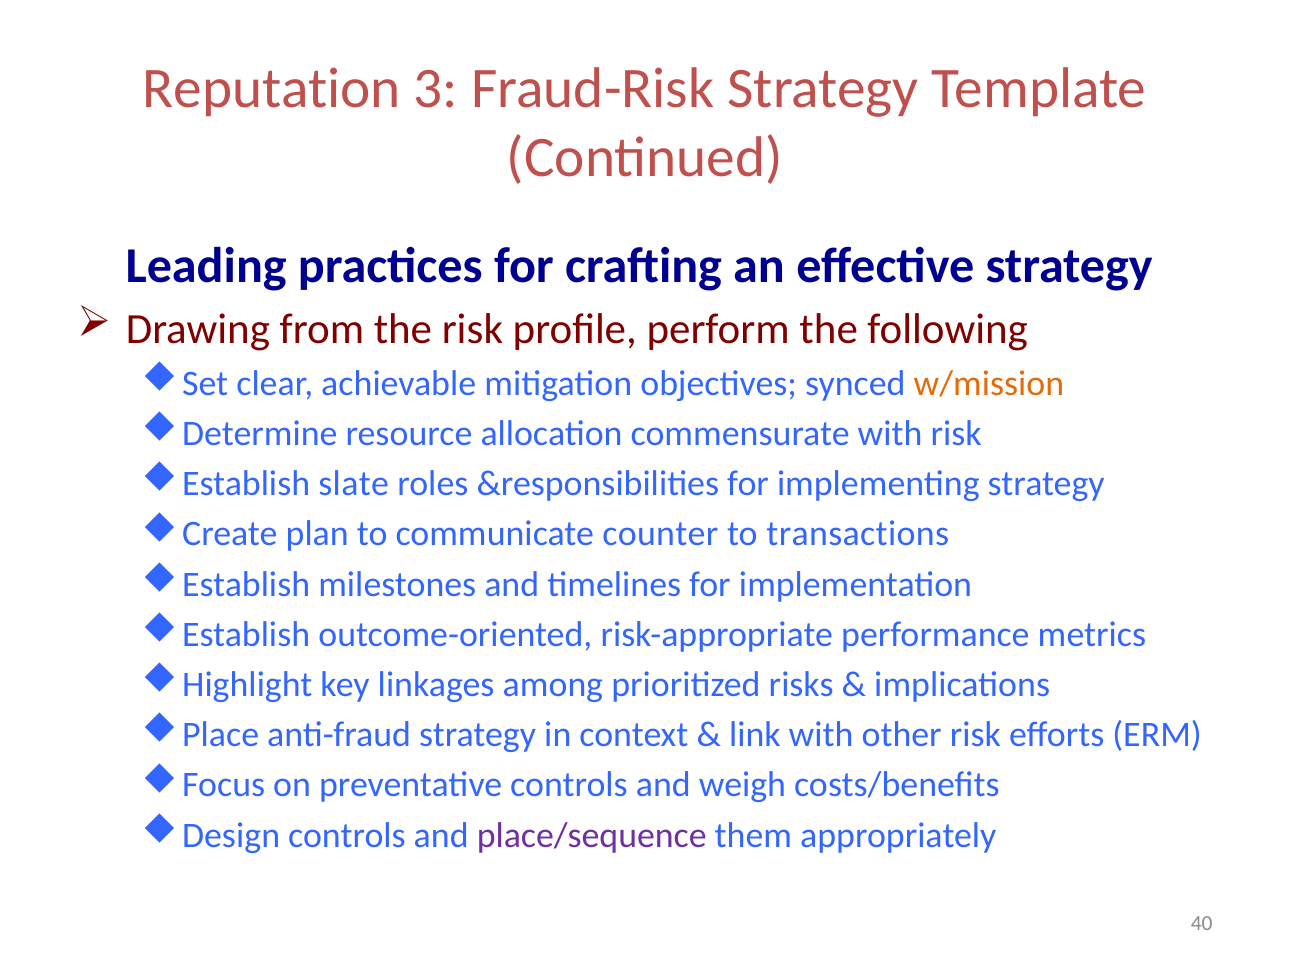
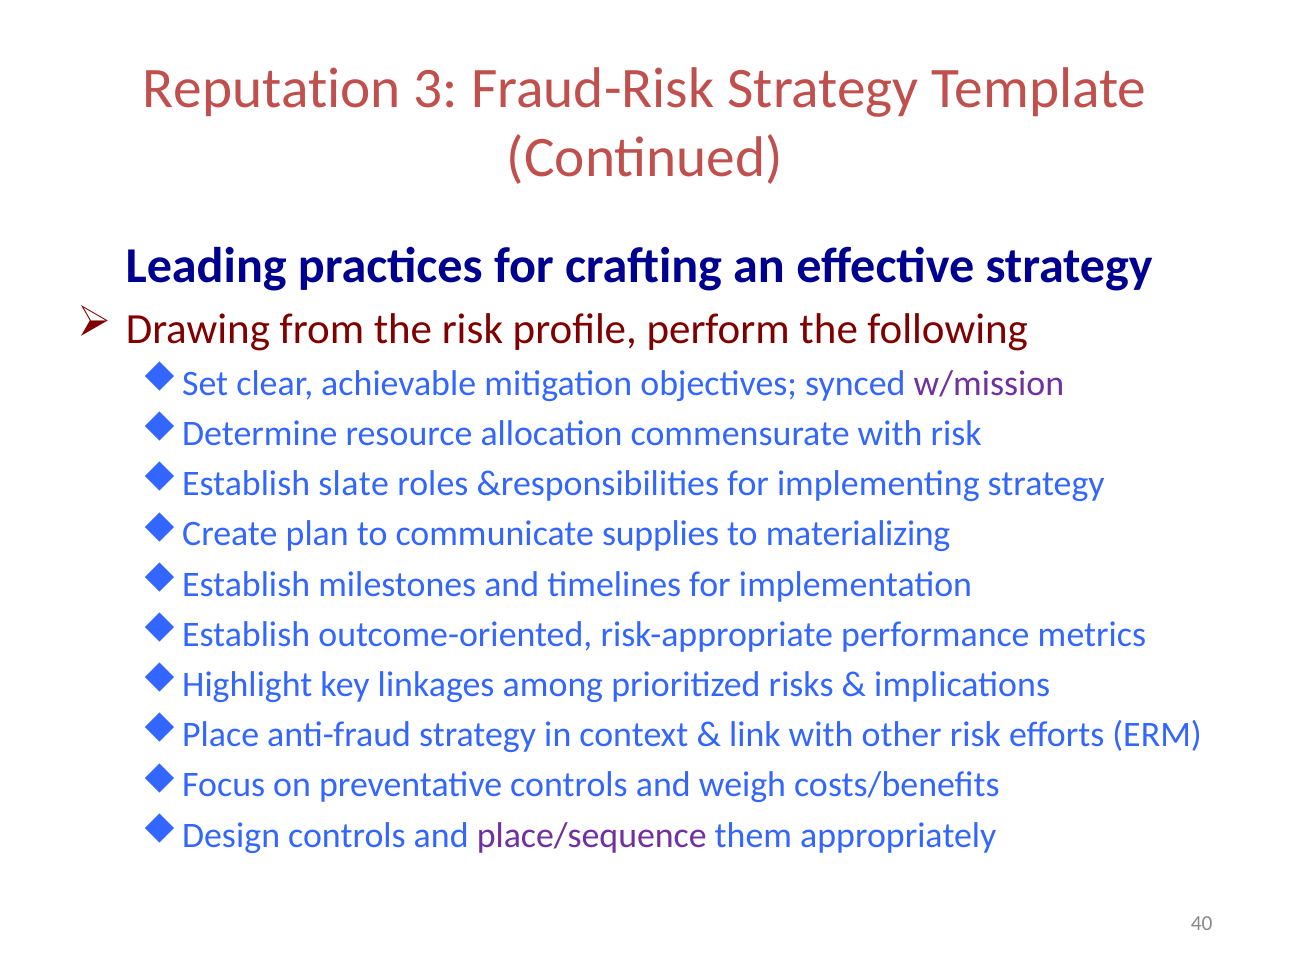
w/mission colour: orange -> purple (989, 384)
counter: counter -> supplies (661, 534)
transactions: transactions -> materializing (858, 534)
